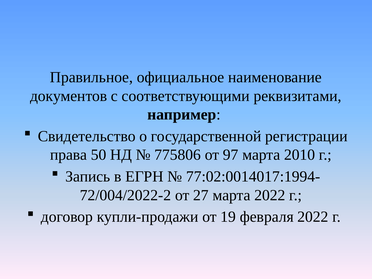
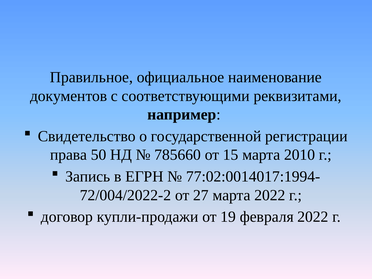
775806: 775806 -> 785660 (178, 155)
97: 97 -> 15 (231, 155)
